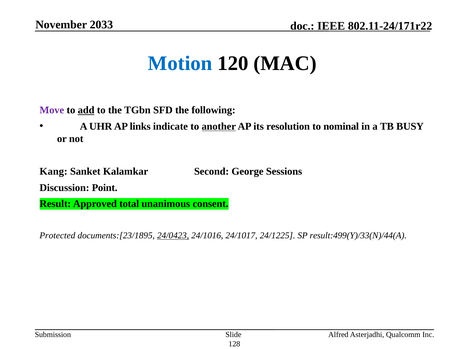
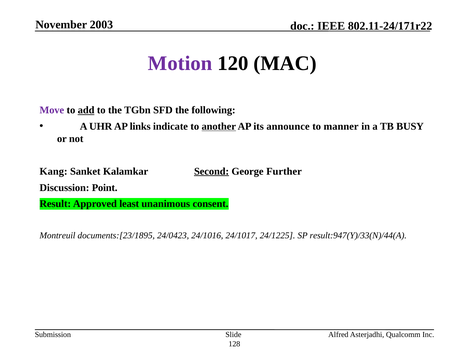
2033: 2033 -> 2003 (101, 25)
Motion colour: blue -> purple (180, 63)
resolution: resolution -> announce (288, 126)
nominal: nominal -> manner (341, 126)
Second underline: none -> present (212, 171)
Sessions: Sessions -> Further (284, 171)
total: total -> least (129, 204)
Protected: Protected -> Montreuil (57, 235)
24/0423 underline: present -> none (173, 235)
result:499(Y)/33(N)/44(A: result:499(Y)/33(N)/44(A -> result:947(Y)/33(N)/44(A (358, 235)
